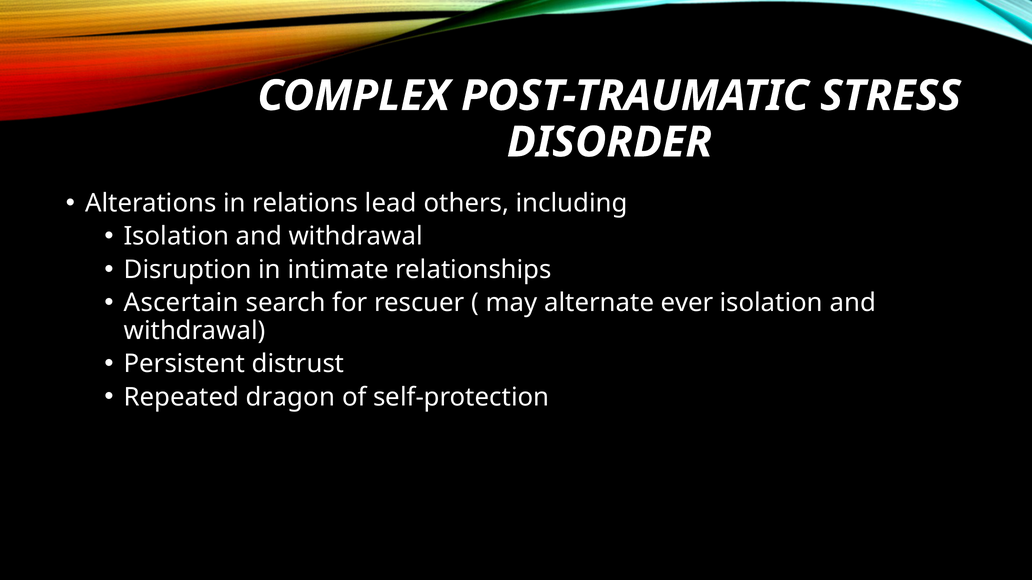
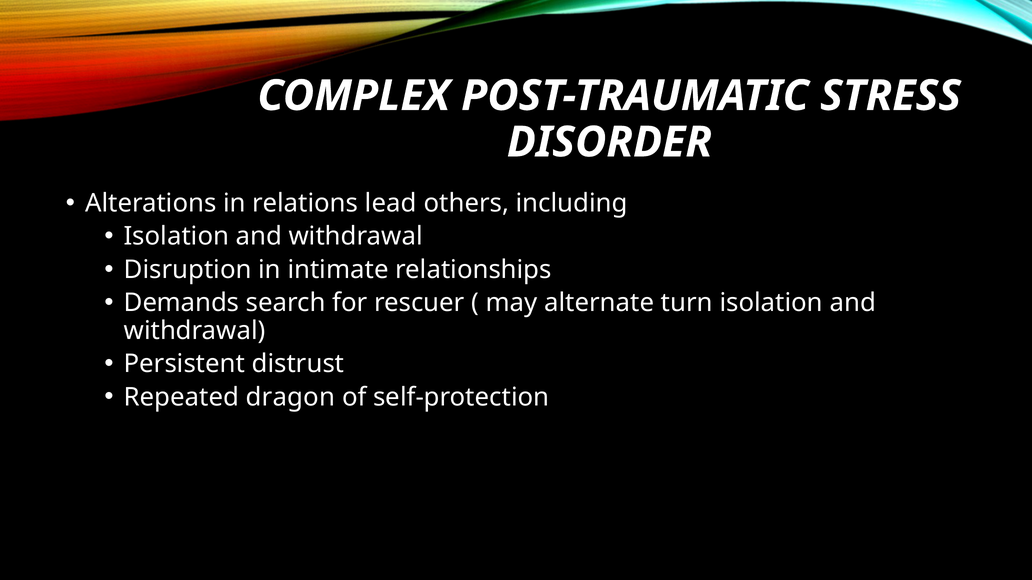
Ascertain: Ascertain -> Demands (182, 303)
ever: ever -> turn (687, 303)
